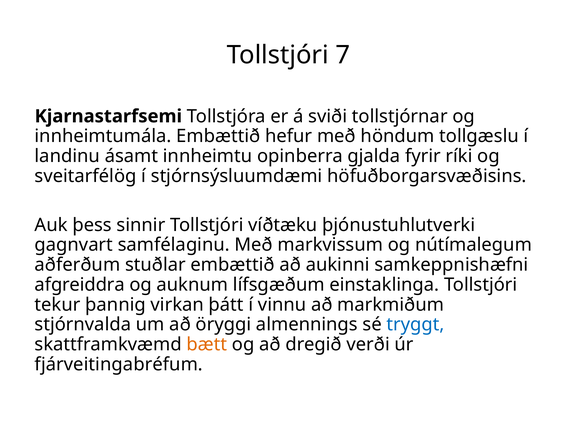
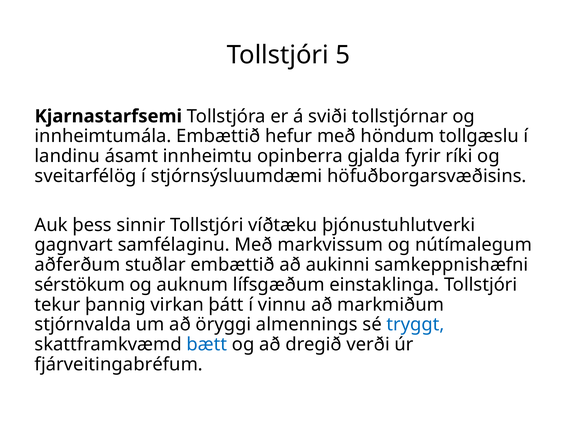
7: 7 -> 5 (343, 55)
afgreiddra: afgreiddra -> sérstökum (80, 285)
bætt colour: orange -> blue (207, 344)
